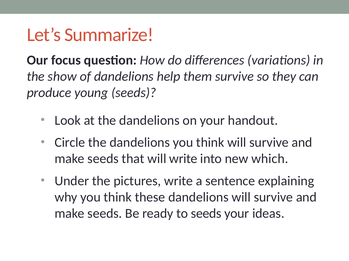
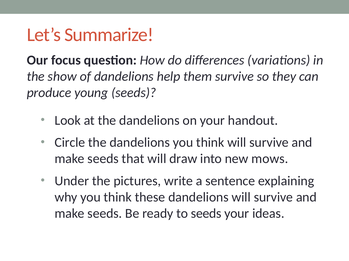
will write: write -> draw (183, 159)
which: which -> mows (270, 159)
